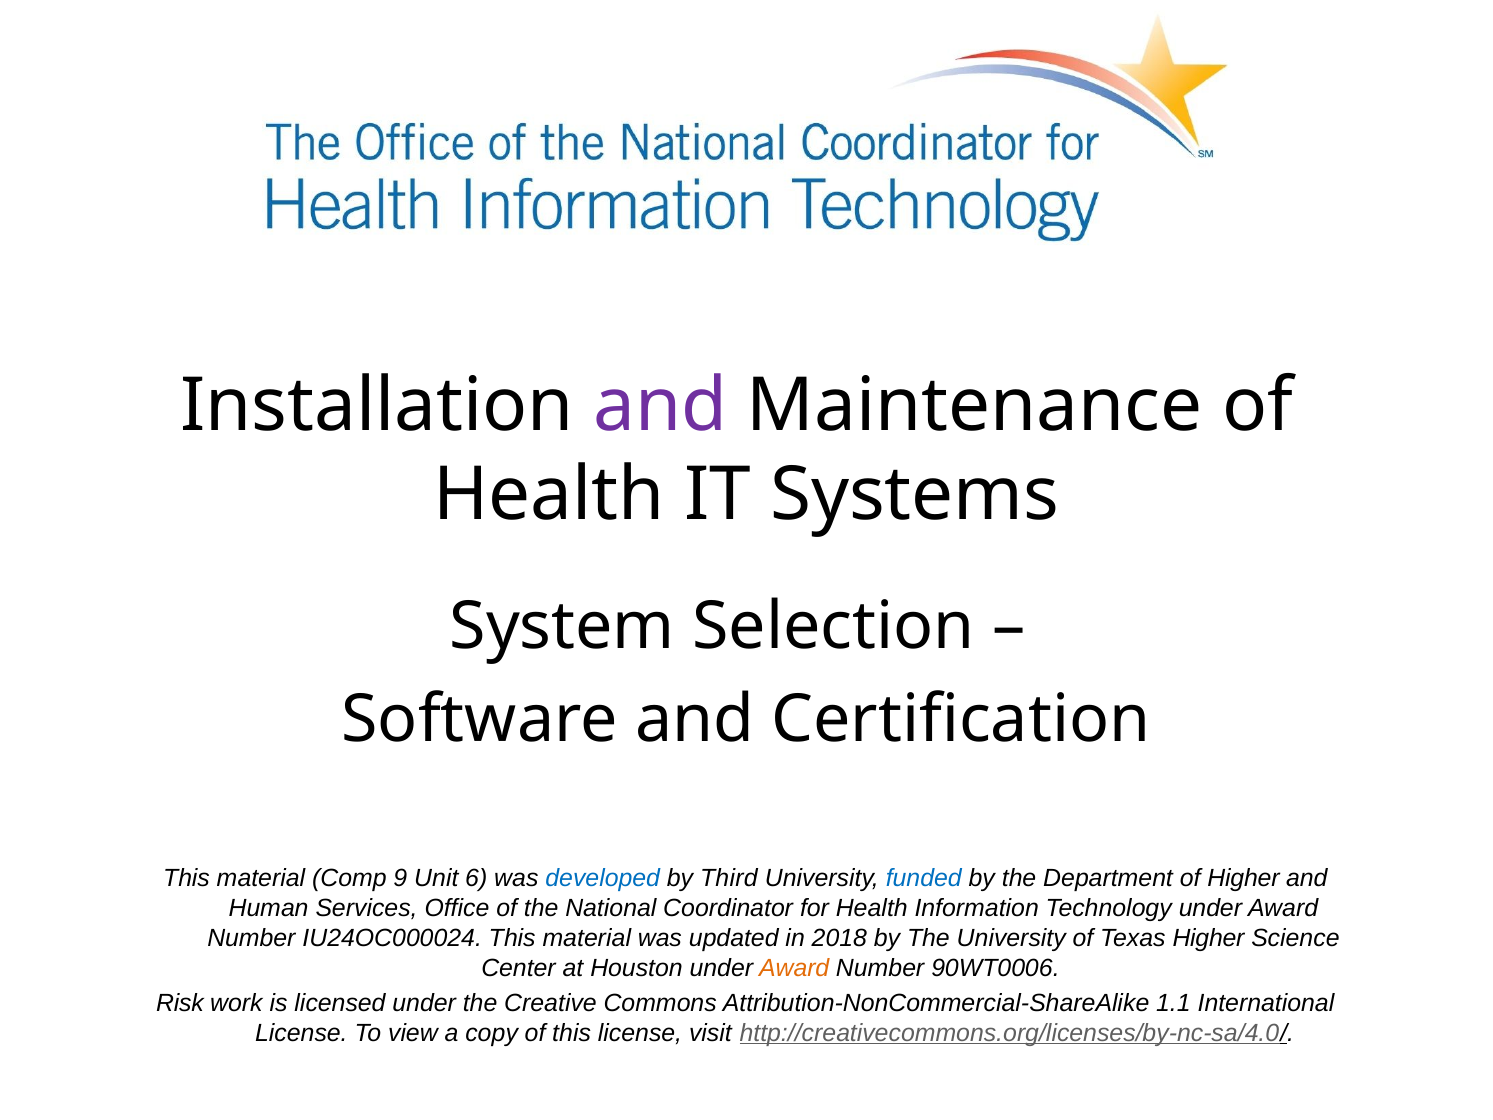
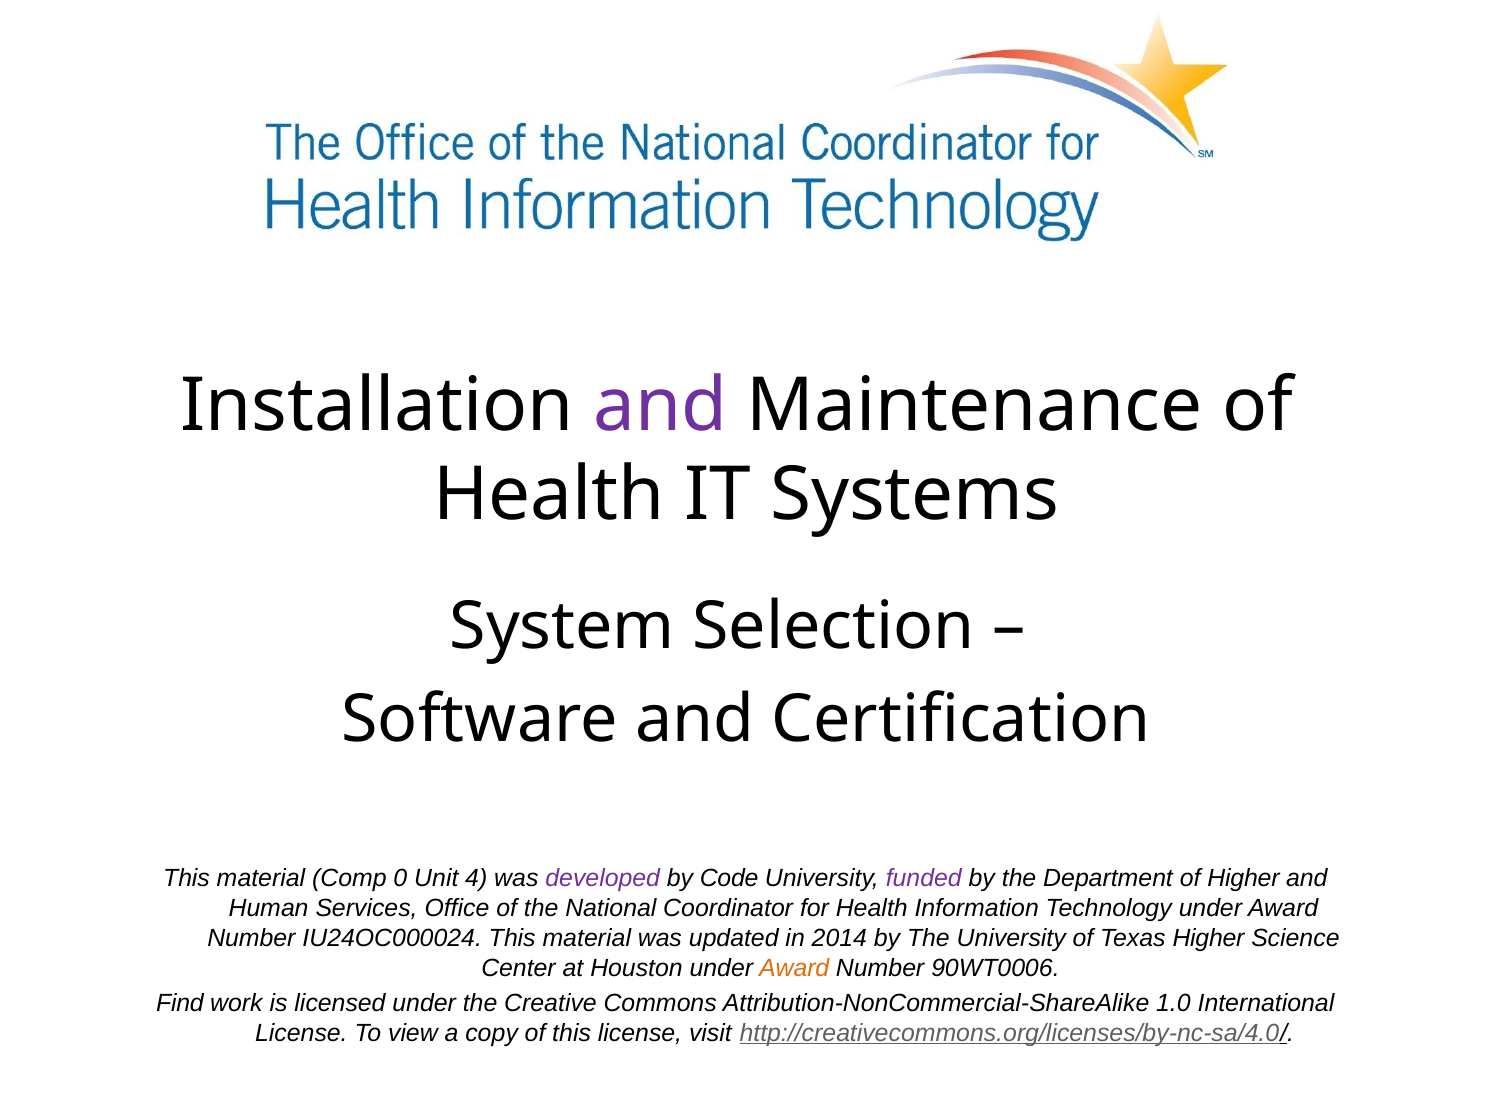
9: 9 -> 0 (400, 878)
6: 6 -> 4 (476, 878)
developed colour: blue -> purple (603, 878)
Third: Third -> Code (729, 878)
funded colour: blue -> purple (924, 878)
2018: 2018 -> 2014 (839, 938)
Risk: Risk -> Find (180, 1003)
1.1: 1.1 -> 1.0 (1173, 1003)
